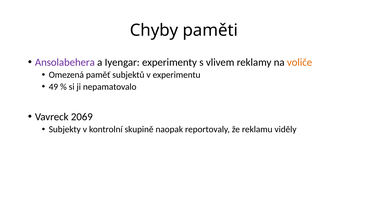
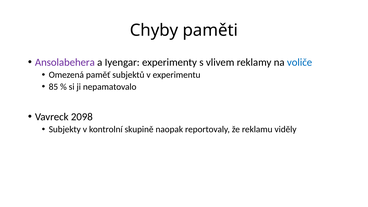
voliče colour: orange -> blue (300, 62)
49: 49 -> 85 (53, 87)
2069: 2069 -> 2098 (82, 117)
